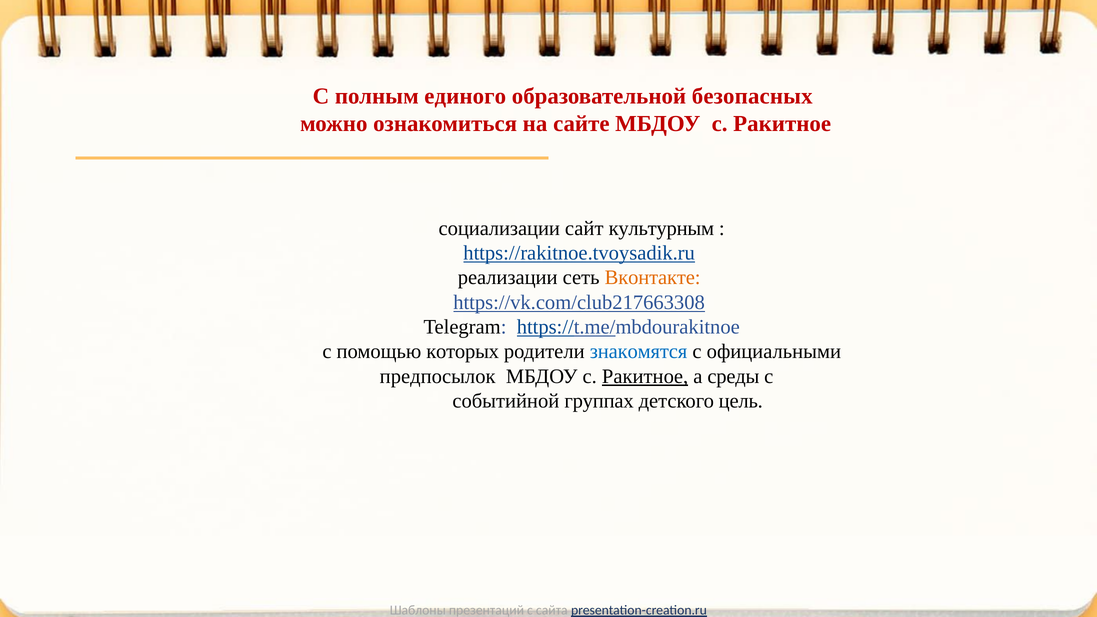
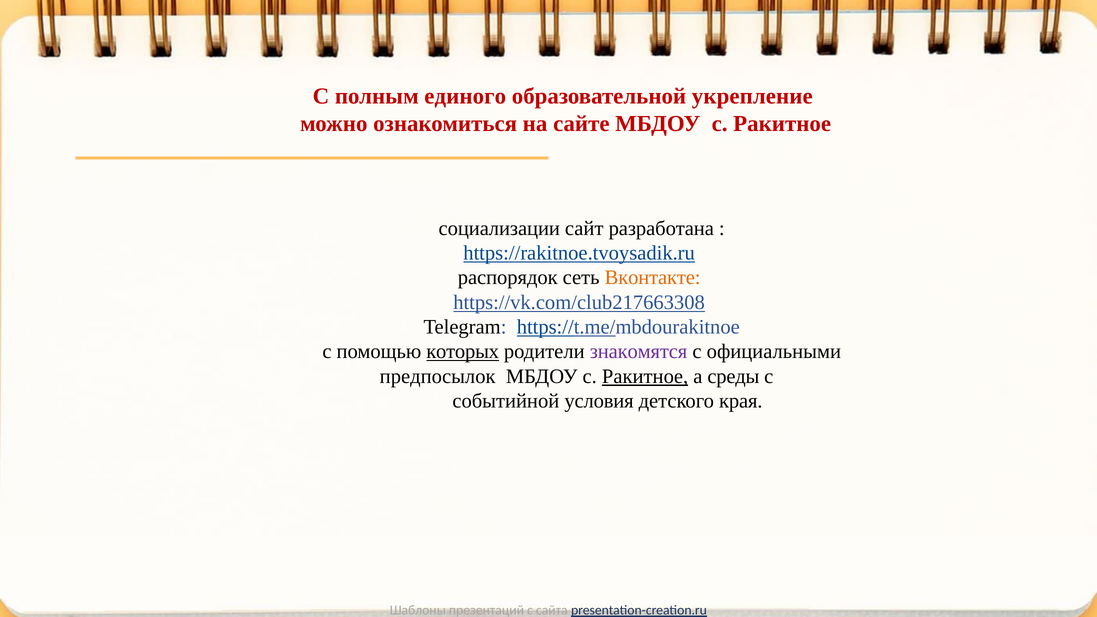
безопасных: безопасных -> укрепление (752, 96)
культурным: культурным -> разработана (661, 228)
реализации: реализации -> распорядок (508, 278)
которых underline: none -> present (463, 352)
знакомятся colour: blue -> purple (639, 352)
группах: группах -> условия (599, 401)
цель: цель -> края (741, 401)
